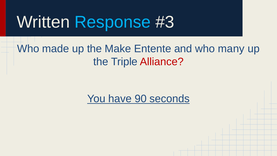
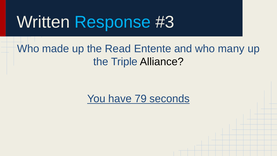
Make: Make -> Read (118, 49)
Alliance colour: red -> black (162, 62)
90: 90 -> 79 (141, 99)
